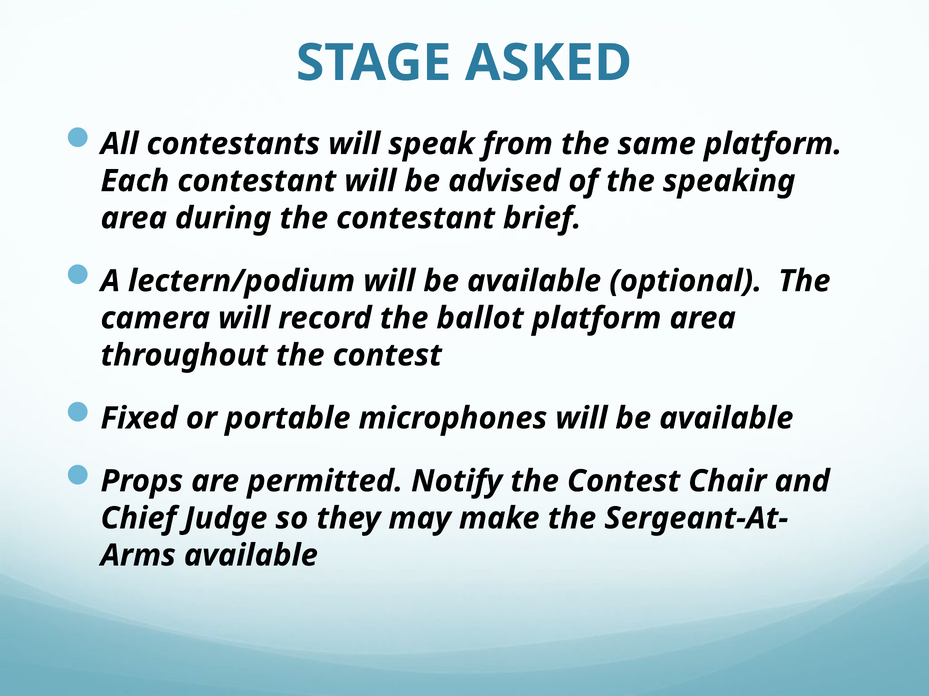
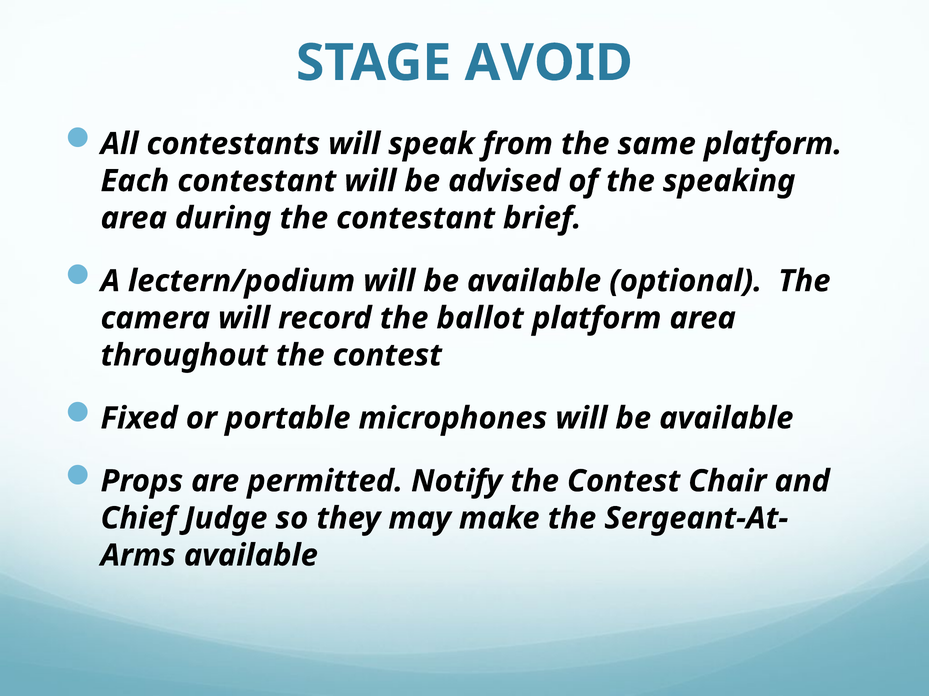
ASKED: ASKED -> AVOID (549, 63)
